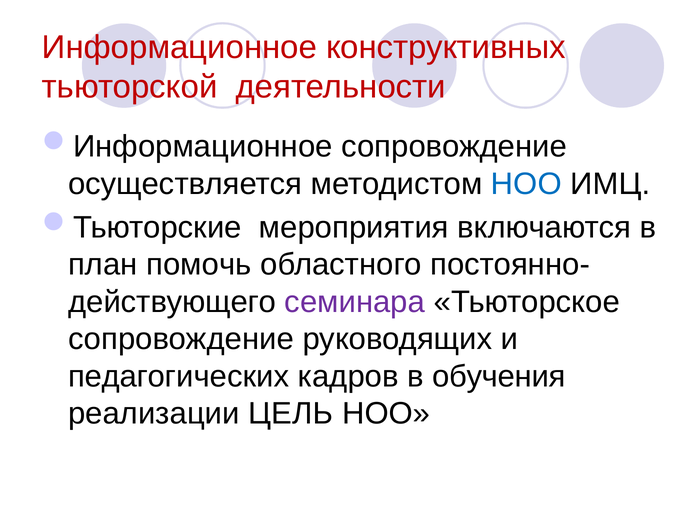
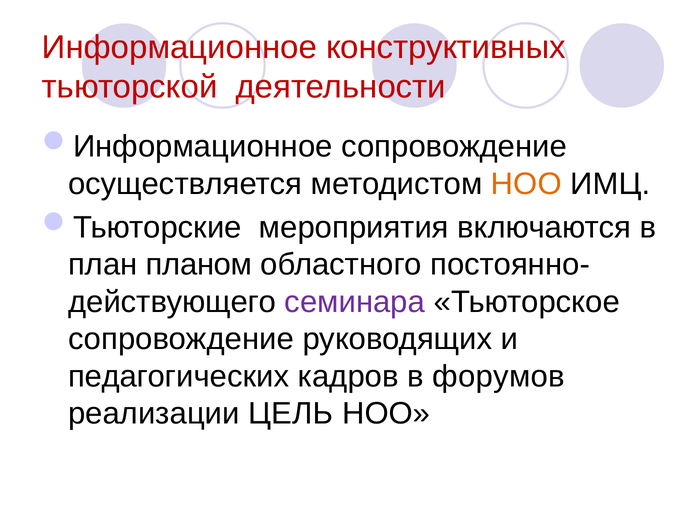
НОО colour: blue -> orange (526, 184)
помочь: помочь -> планом (199, 265)
обучения: обучения -> форумов (499, 377)
